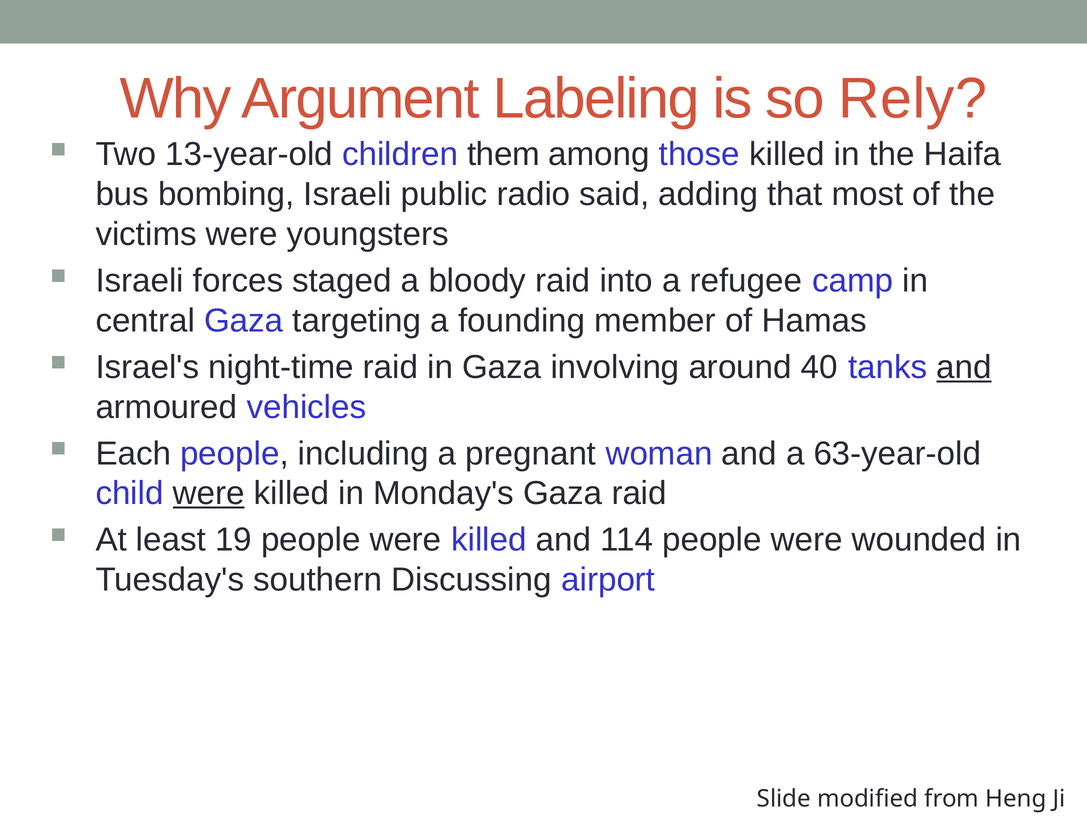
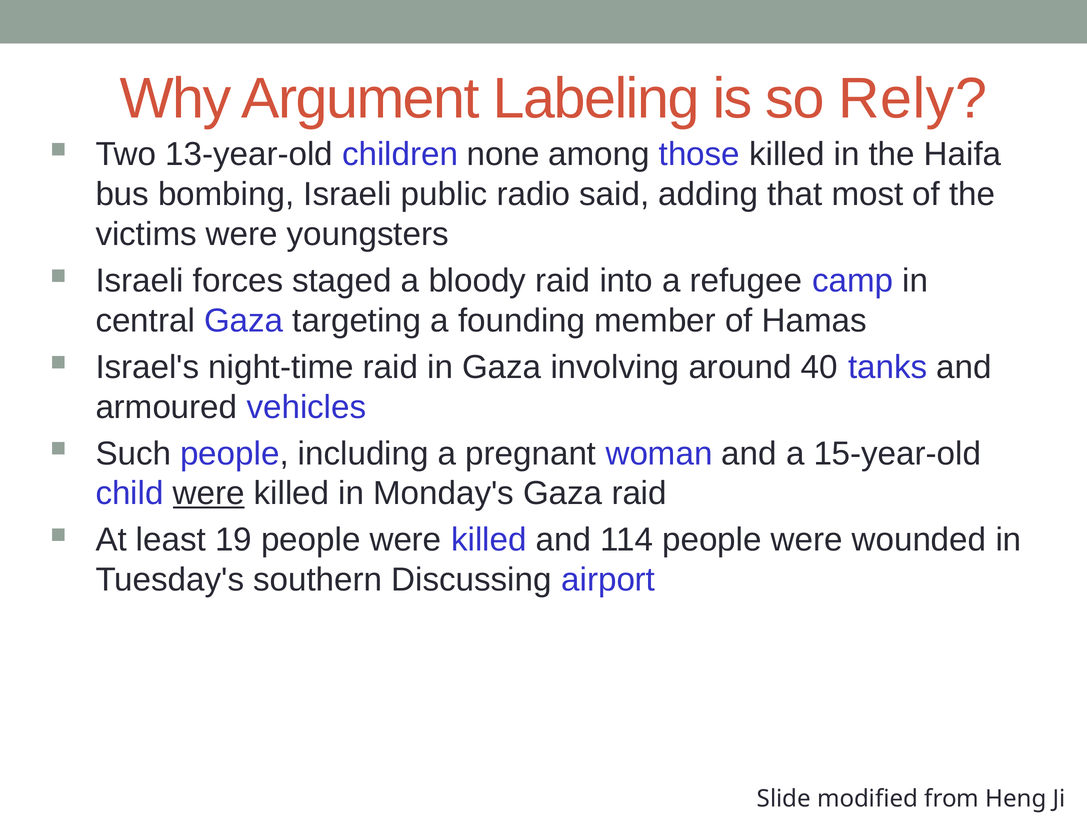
them: them -> none (503, 154)
and underline: present -> none (964, 367)
Each: Each -> Such (133, 453)
63-year-old: 63-year-old -> 15-year-old (897, 453)
